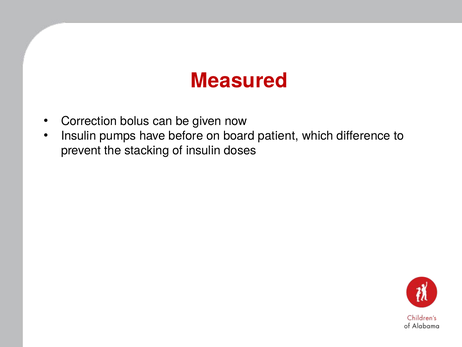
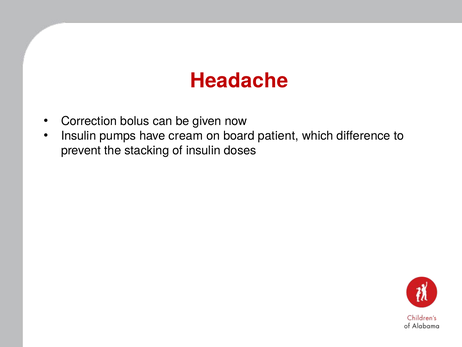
Measured: Measured -> Headache (239, 81)
before: before -> cream (186, 136)
